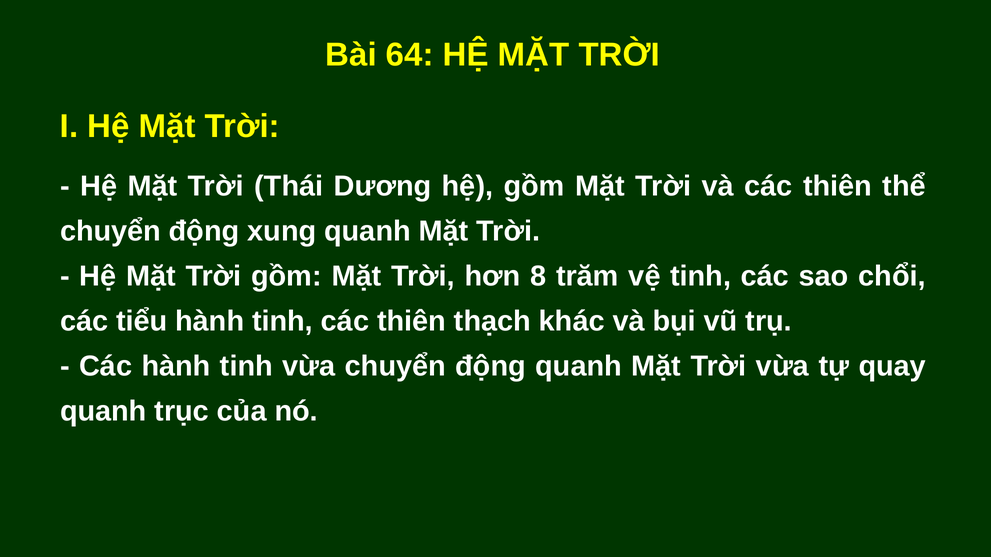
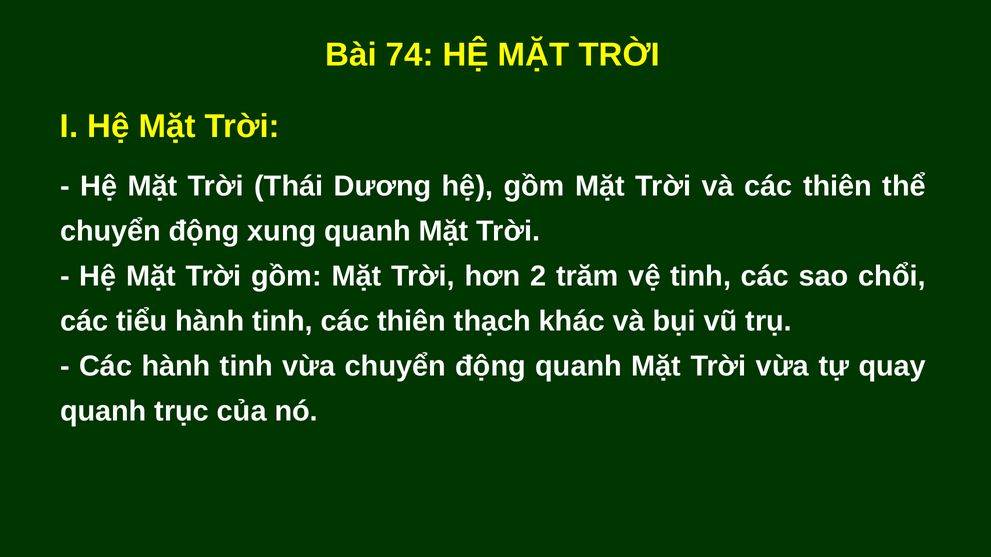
64: 64 -> 74 (410, 55)
8: 8 -> 2 (538, 276)
